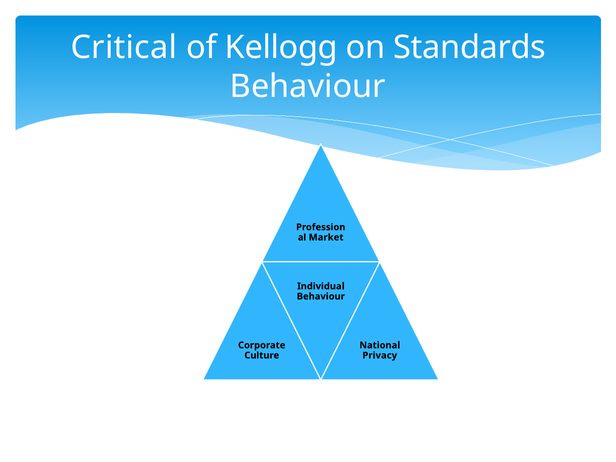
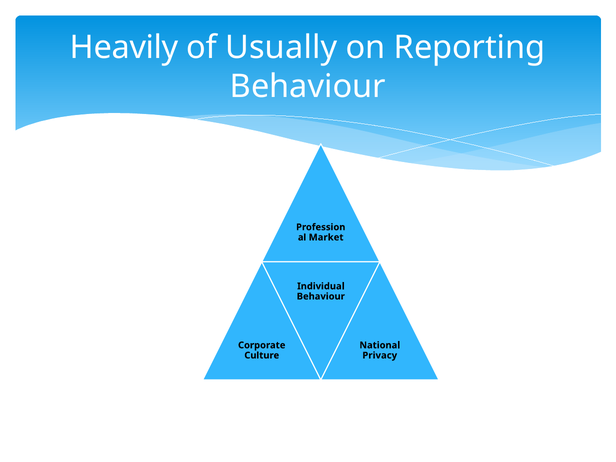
Critical: Critical -> Heavily (124, 48)
Kellogg: Kellogg -> Usually (281, 48)
Standards: Standards -> Reporting (470, 48)
